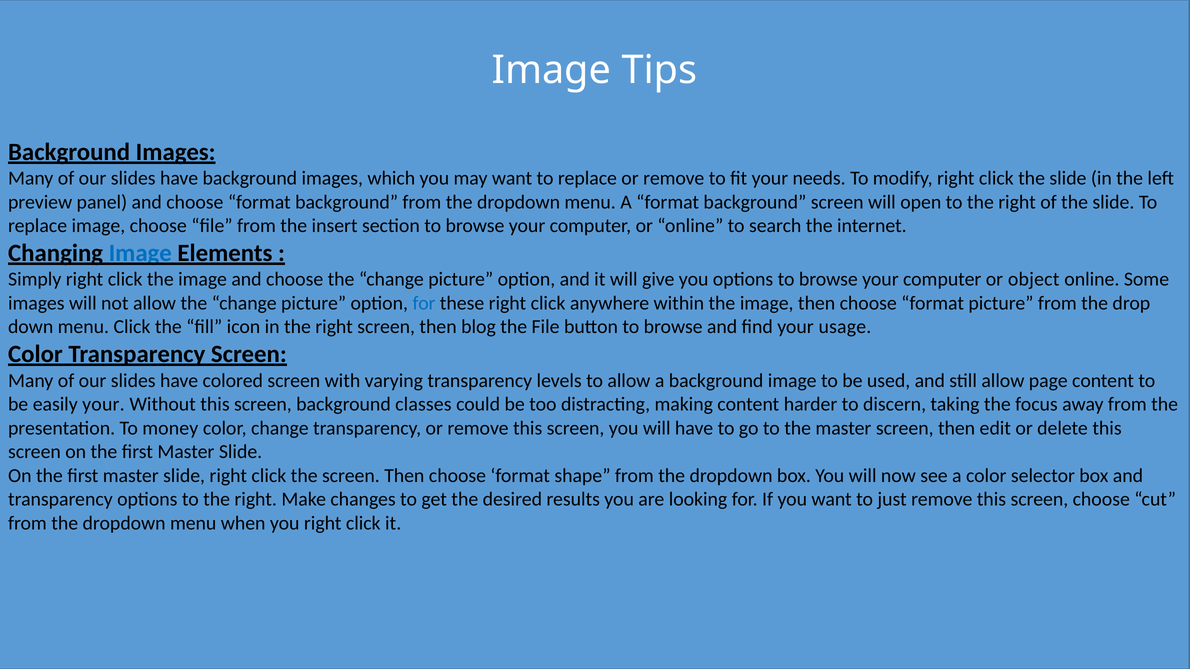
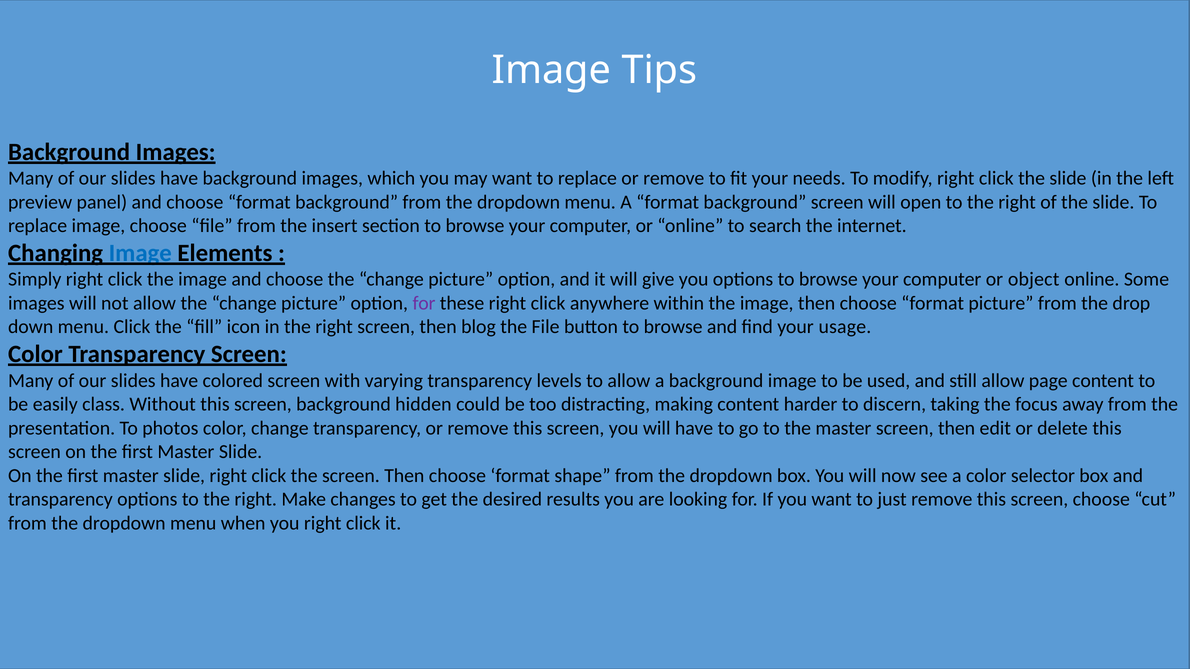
for colour: blue -> purple (424, 303)
easily your: your -> class (104, 404)
classes: classes -> hidden (423, 404)
money: money -> photos (170, 428)
